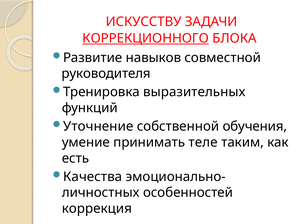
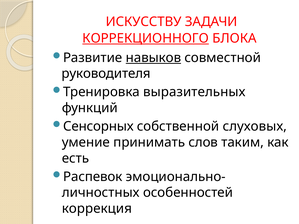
навыков underline: none -> present (153, 58)
Уточнение: Уточнение -> Сенсорных (98, 127)
обучения: обучения -> слуховых (255, 127)
теле: теле -> слов (203, 142)
Качества: Качества -> Распевок (93, 177)
